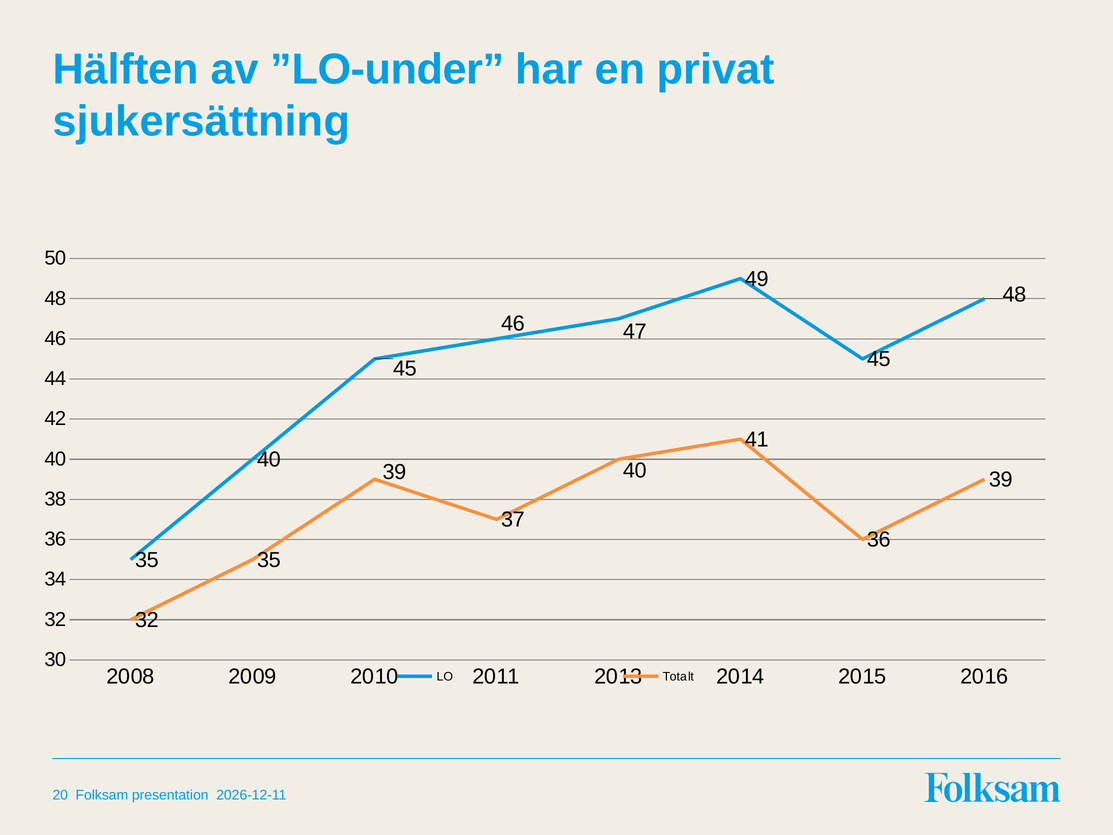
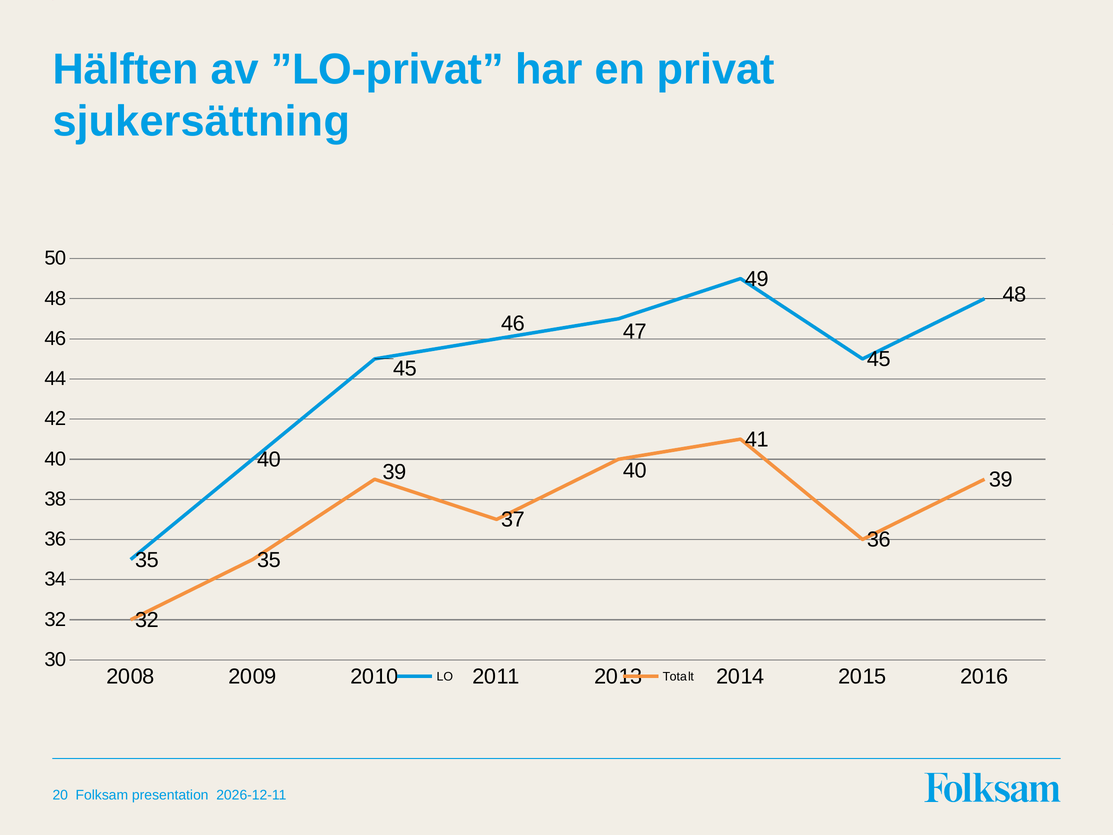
”LO-under: ”LO-under -> ”LO-privat (387, 69)
